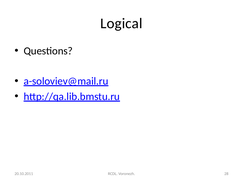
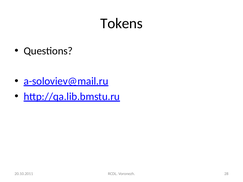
Logical: Logical -> Tokens (122, 24)
